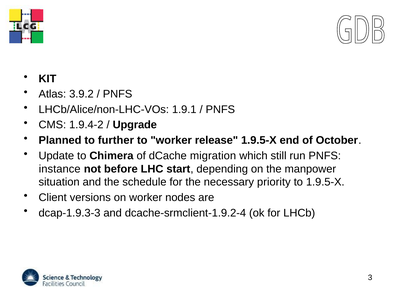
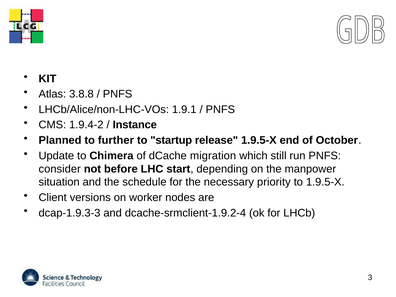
3.9.2: 3.9.2 -> 3.8.8 (81, 94)
Upgrade: Upgrade -> Instance (135, 125)
to worker: worker -> startup (171, 140)
instance: instance -> consider (60, 169)
